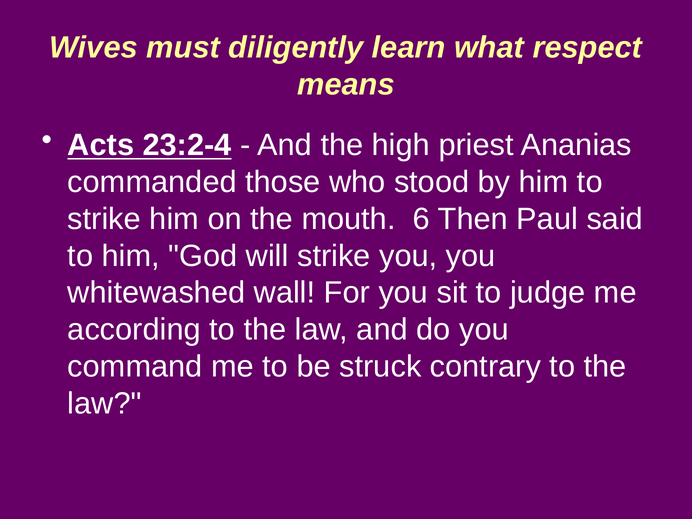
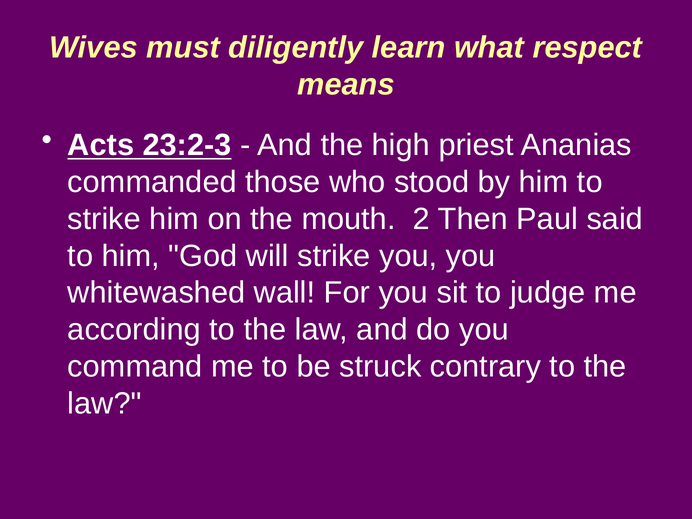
23:2-4: 23:2-4 -> 23:2-3 (187, 145)
6: 6 -> 2 (421, 219)
